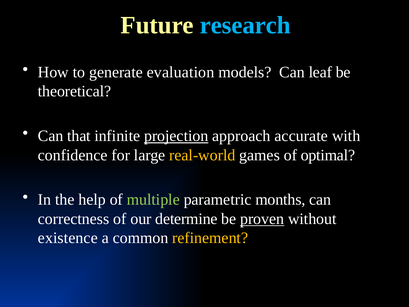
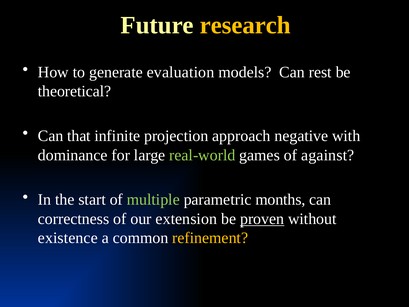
research colour: light blue -> yellow (245, 25)
leaf: leaf -> rest (320, 72)
projection underline: present -> none (176, 136)
accurate: accurate -> negative (301, 136)
confidence: confidence -> dominance (73, 155)
real-world colour: yellow -> light green (202, 155)
optimal: optimal -> against (328, 155)
help: help -> start (92, 200)
determine: determine -> extension (186, 219)
